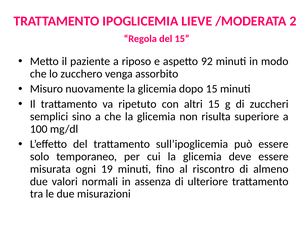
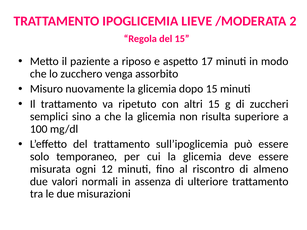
92: 92 -> 17 (207, 61)
19: 19 -> 12 (107, 169)
